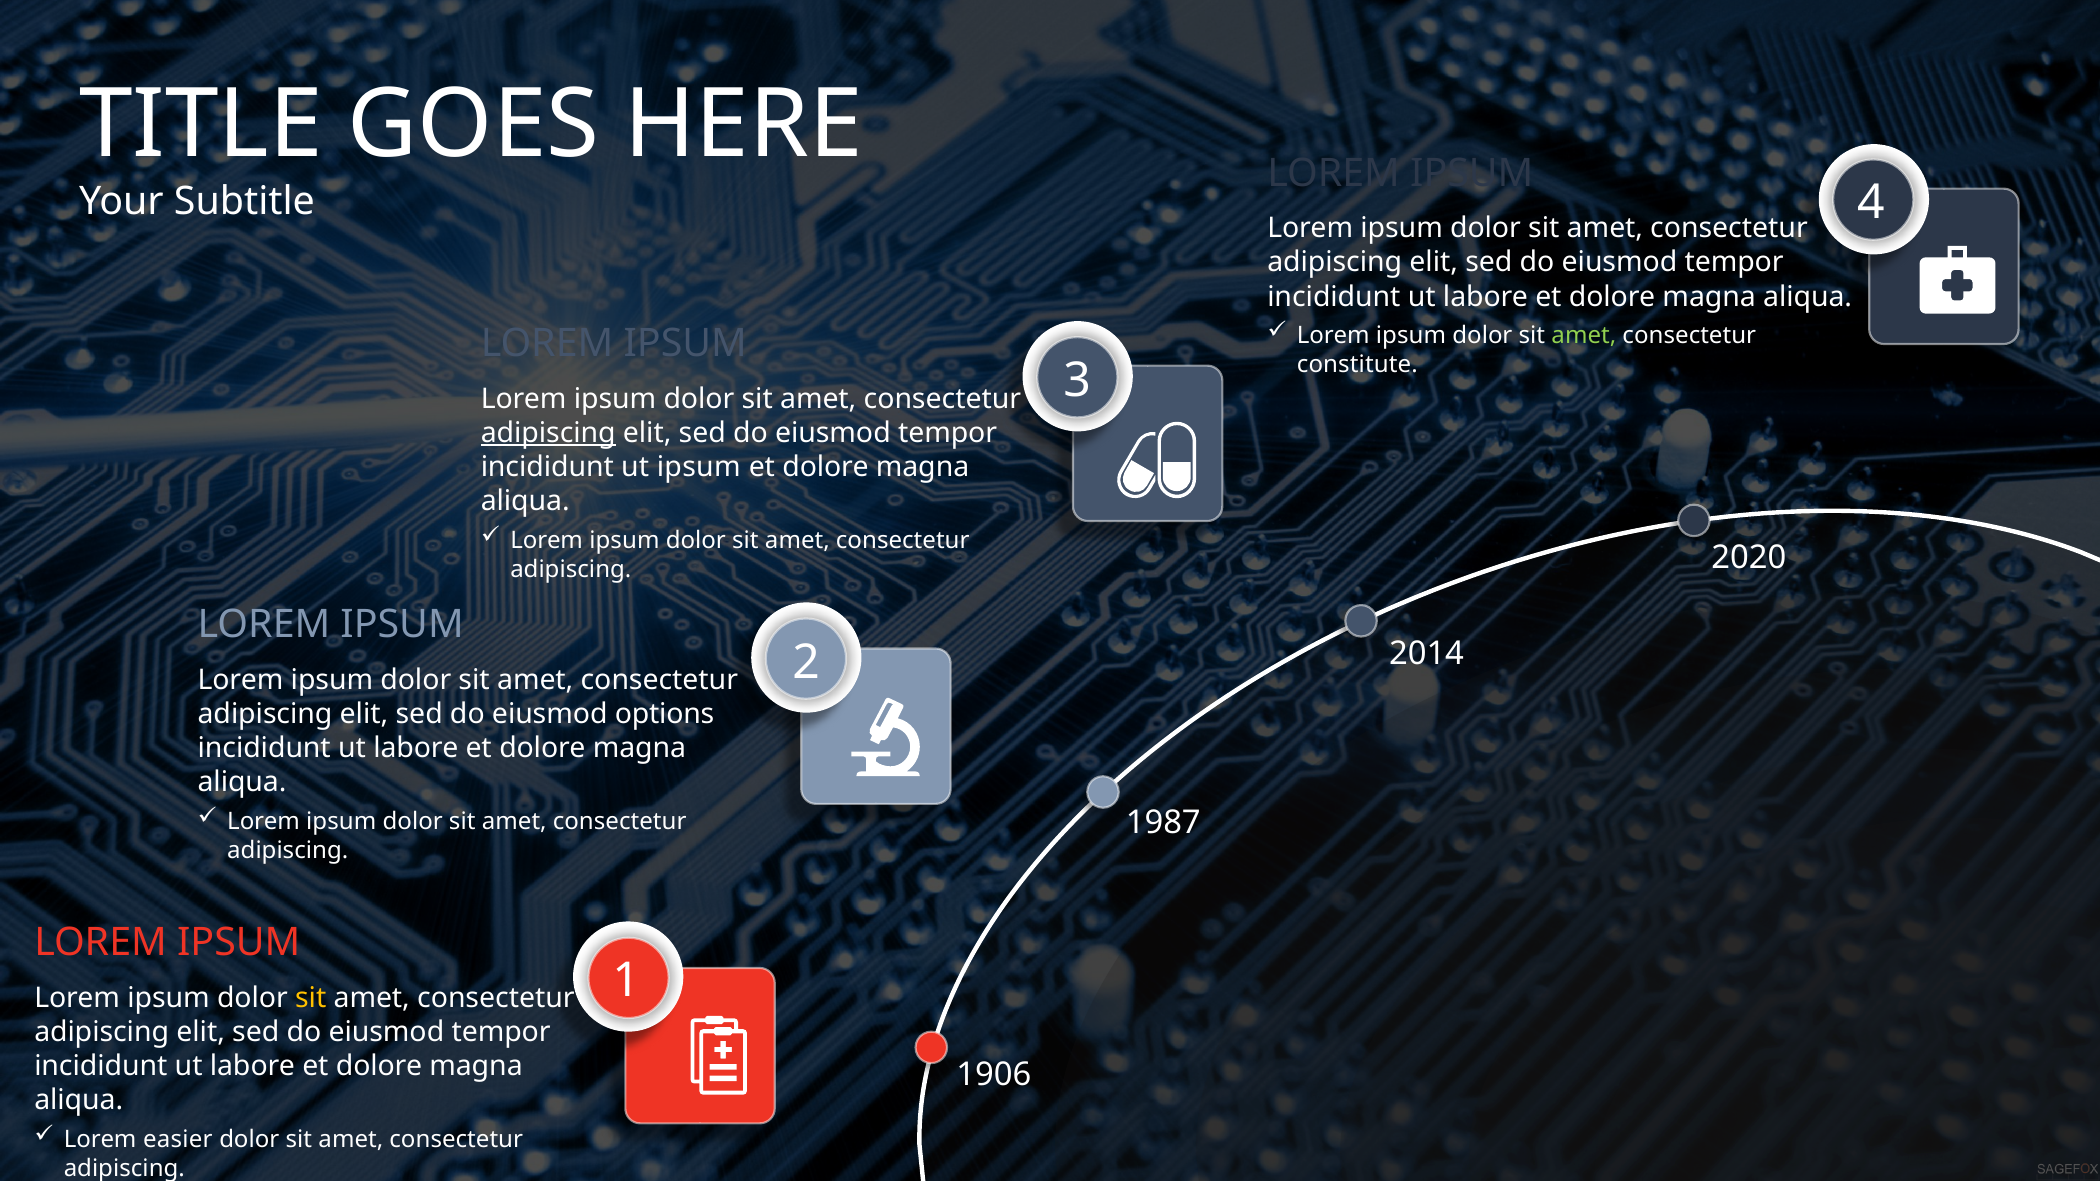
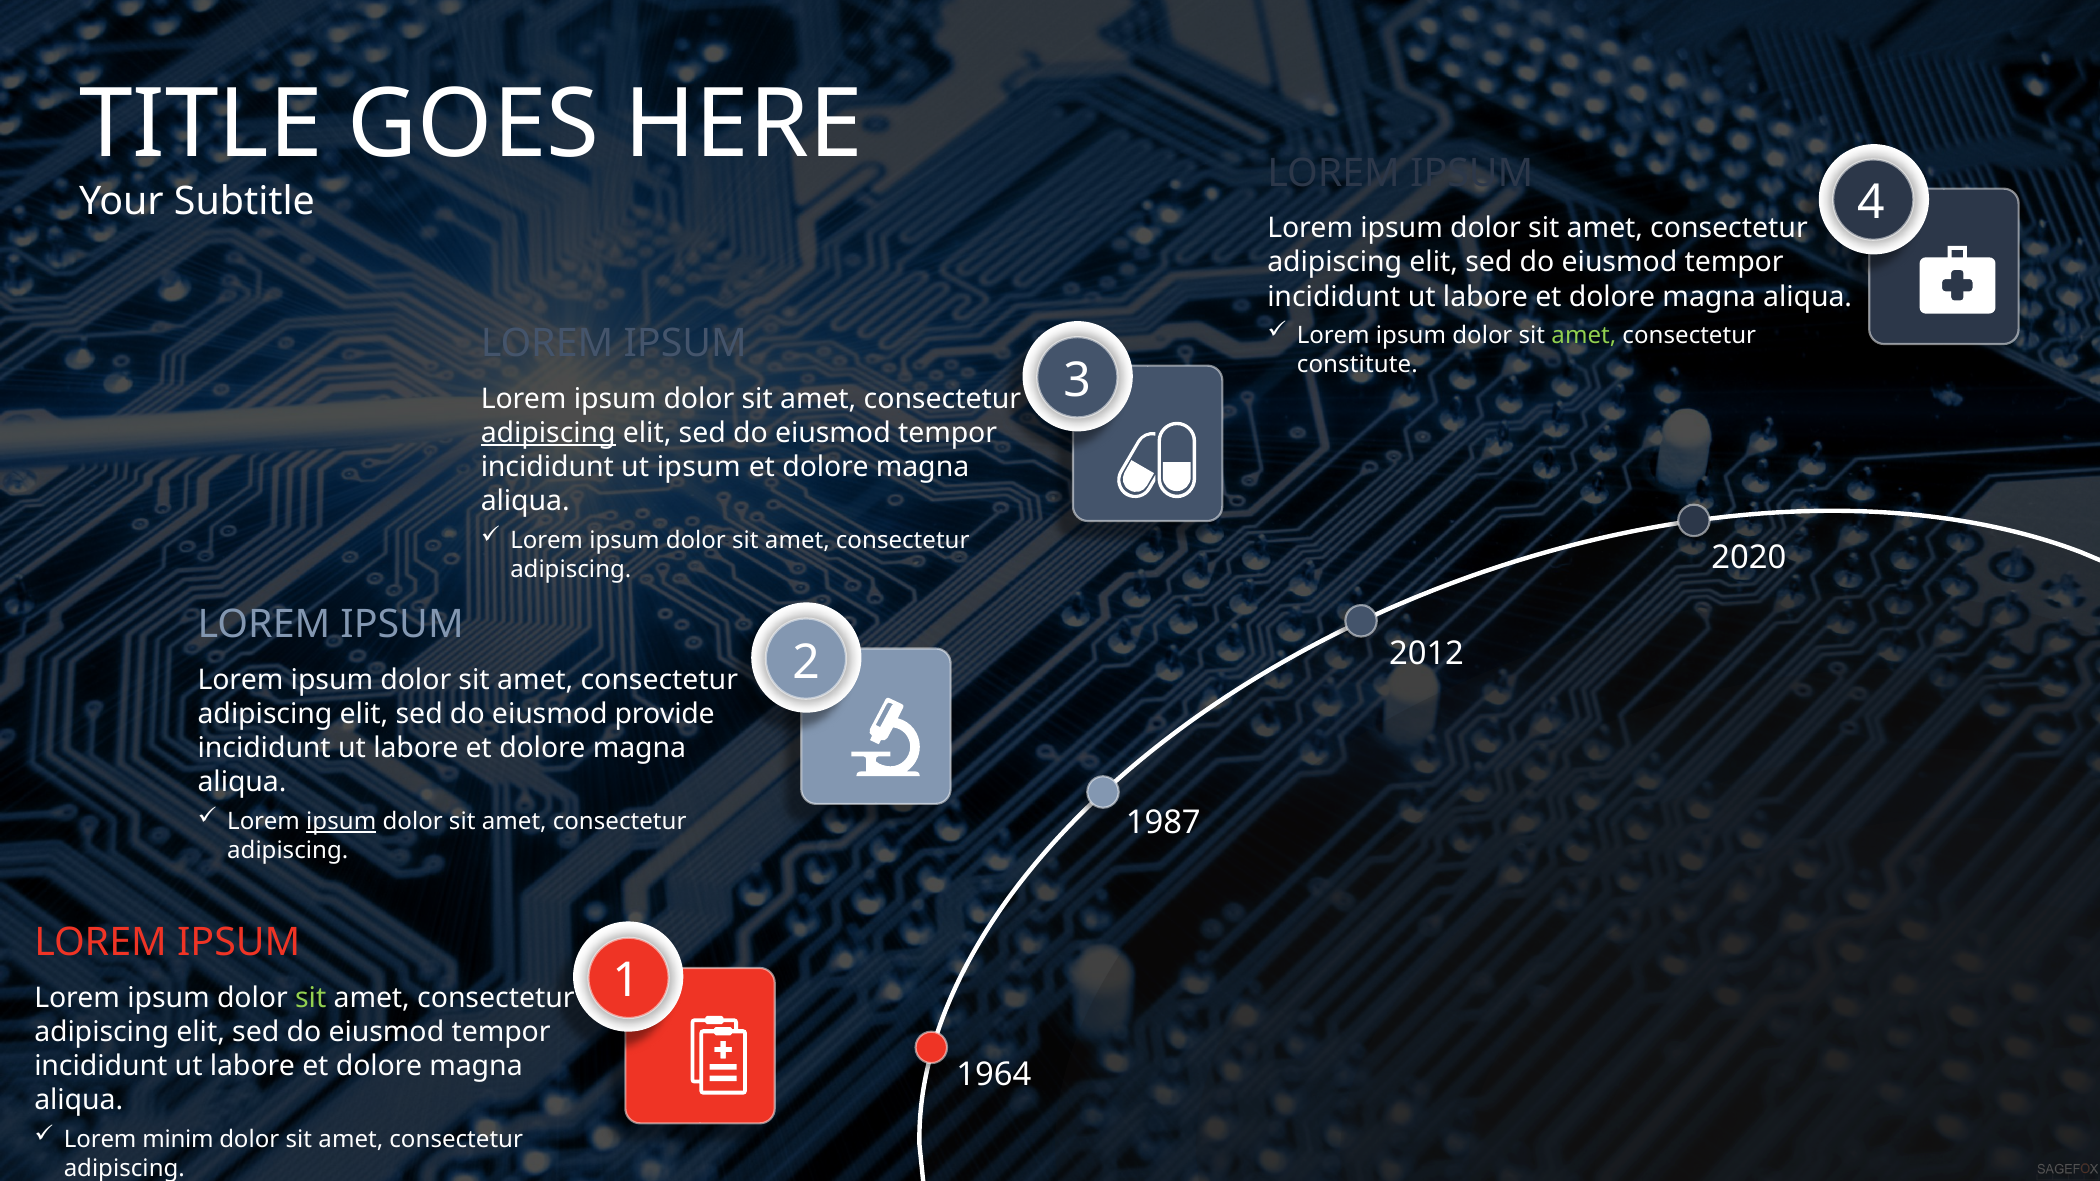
2014: 2014 -> 2012 (1427, 654)
options: options -> provide (665, 714)
ipsum underline: none -> present (341, 822)
sit colour: yellow -> light green (311, 998)
1906: 1906 -> 1964 (994, 1075)
easier: easier -> minim (178, 1140)
